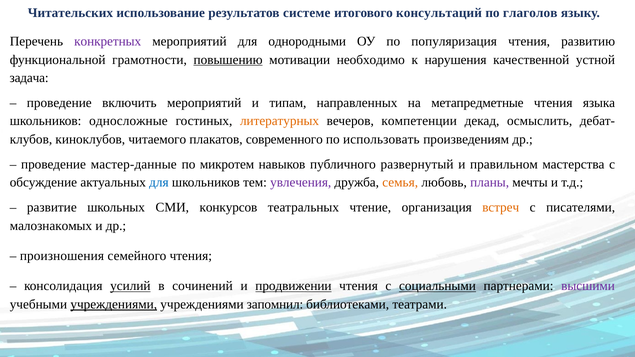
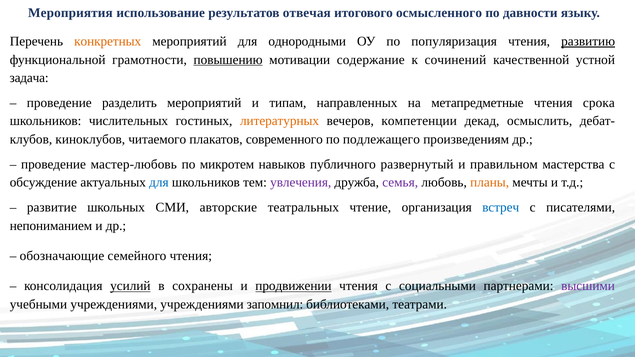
Читательских: Читательских -> Мероприятия (70, 13)
системе: системе -> отвечая (307, 13)
консультаций: консультаций -> осмысленного (439, 13)
глаголов: глаголов -> давности (530, 13)
конкретных colour: purple -> orange (108, 41)
развитию underline: none -> present (588, 41)
необходимо: необходимо -> содержание (371, 60)
нарушения: нарушения -> сочинений (455, 60)
включить: включить -> разделить (129, 103)
языка: языка -> срока (599, 103)
односложные: односложные -> числительных (129, 121)
использовать: использовать -> подлежащего (381, 139)
мастер-данные: мастер-данные -> мастер-любовь (134, 164)
семья colour: orange -> purple (400, 183)
планы colour: purple -> orange (490, 183)
конкурсов: конкурсов -> авторские (228, 208)
встреч colour: orange -> blue (501, 208)
малознакомых: малознакомых -> непониманием (51, 226)
произношения: произношения -> обозначающие (62, 256)
сочинений: сочинений -> сохранены (203, 286)
социальными underline: present -> none (437, 286)
учреждениями underline: present -> none (114, 304)
